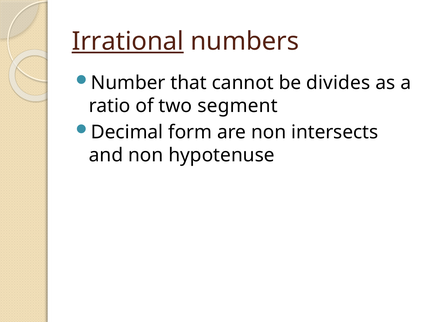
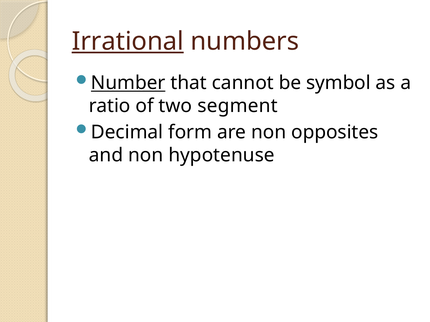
Number underline: none -> present (128, 83)
divides: divides -> symbol (338, 83)
intersects: intersects -> opposites (335, 132)
